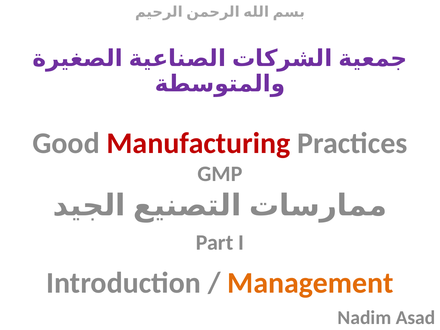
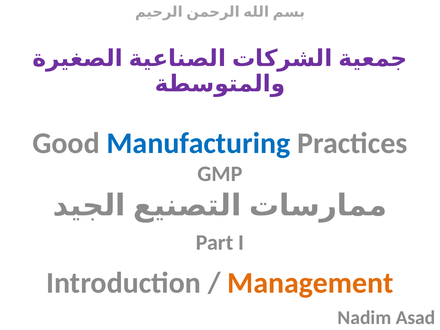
Manufacturing colour: red -> blue (198, 143)
